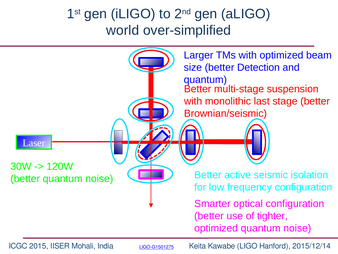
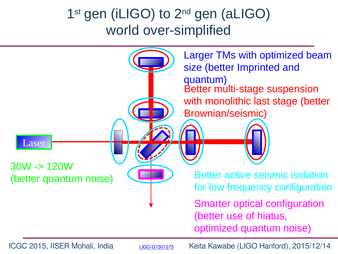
Detection: Detection -> Imprinted (258, 67)
tighter: tighter -> hiatus (272, 216)
